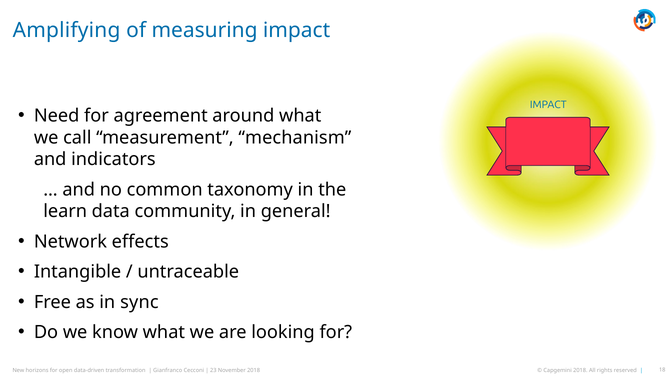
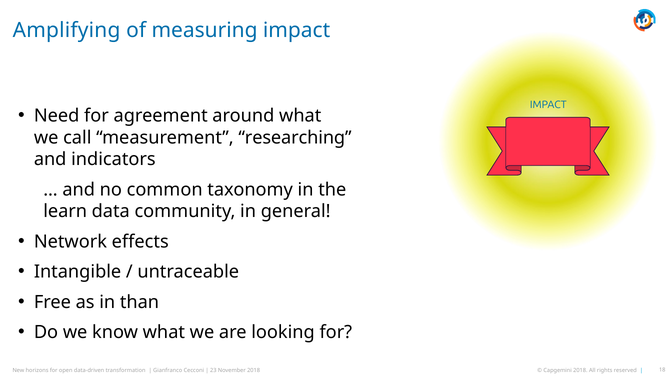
mechanism: mechanism -> researching (295, 137)
sync: sync -> than (140, 302)
